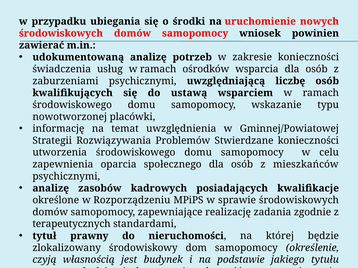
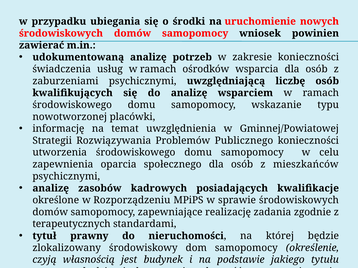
do ustawą: ustawą -> analizę (189, 93)
Stwierdzane: Stwierdzane -> Publicznego (244, 141)
